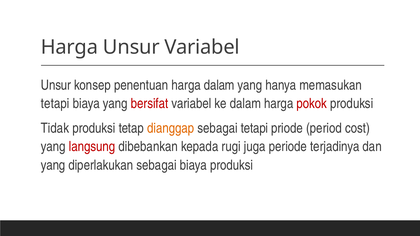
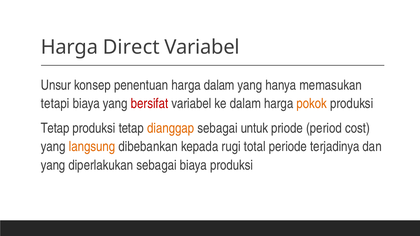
Harga Unsur: Unsur -> Direct (131, 47)
pokok colour: red -> orange (312, 104)
Tidak: Tidak -> Tetap (55, 128)
sebagai tetapi: tetapi -> untuk (254, 128)
langsung colour: red -> orange (92, 147)
juga: juga -> total (255, 147)
